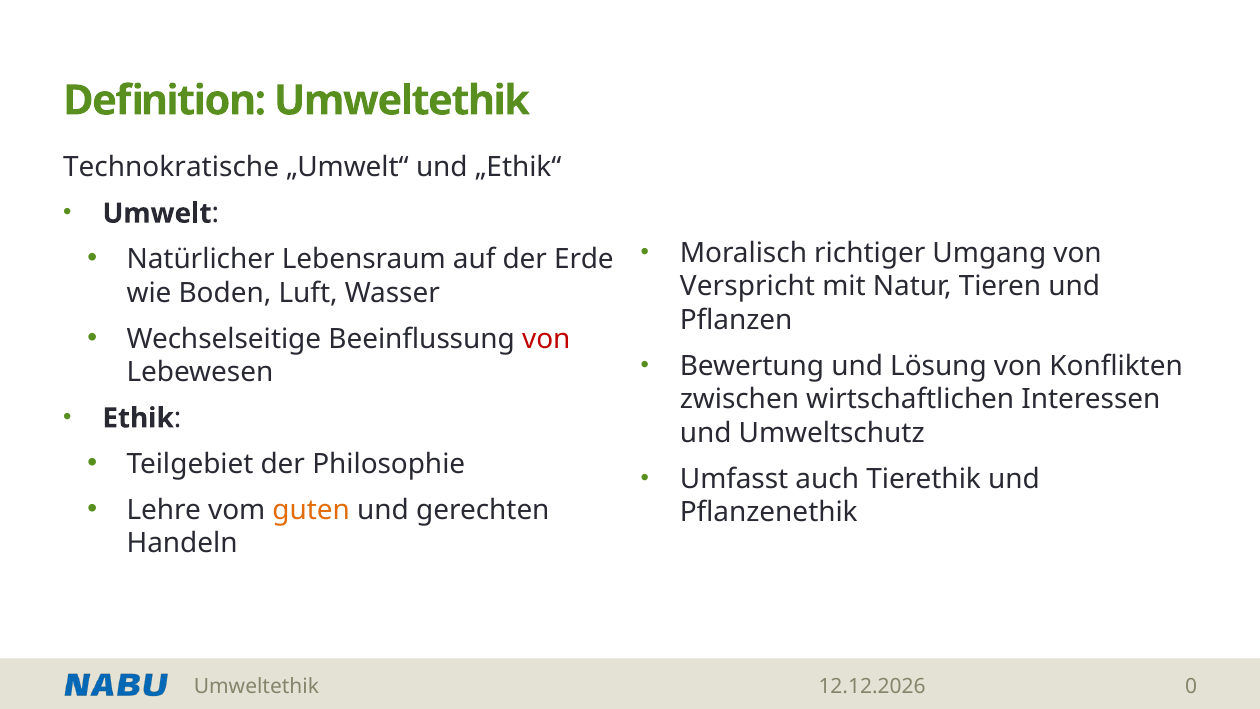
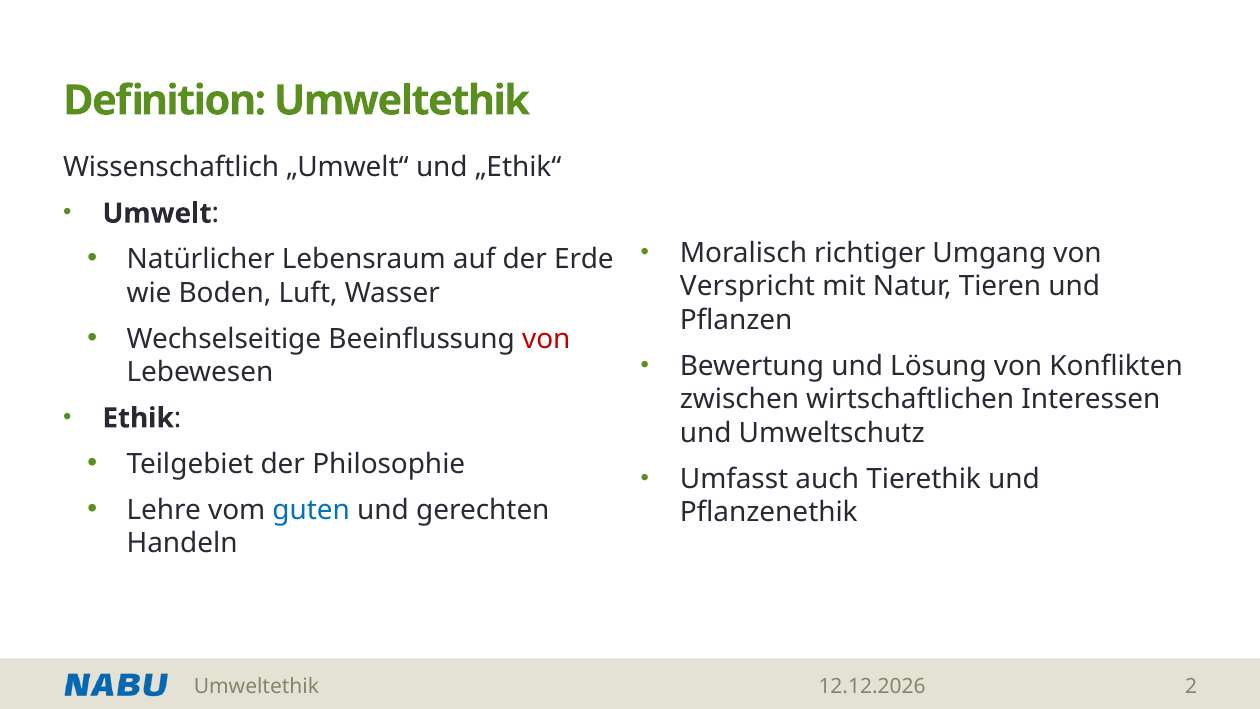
Technokratische: Technokratische -> Wissenschaftlich (171, 168)
guten colour: orange -> blue (311, 510)
0: 0 -> 2 (1191, 686)
